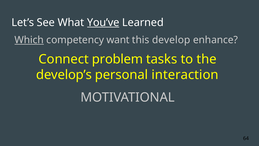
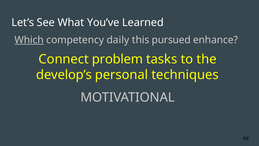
You’ve underline: present -> none (103, 22)
want: want -> daily (118, 40)
develop: develop -> pursued (171, 40)
interaction: interaction -> techniques (185, 75)
